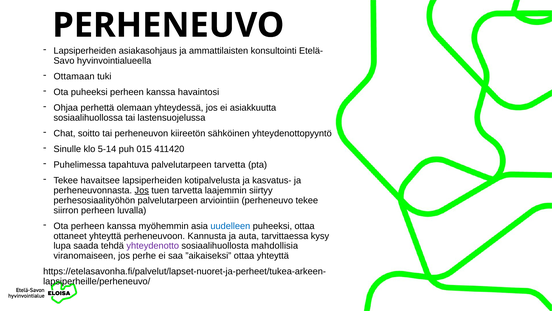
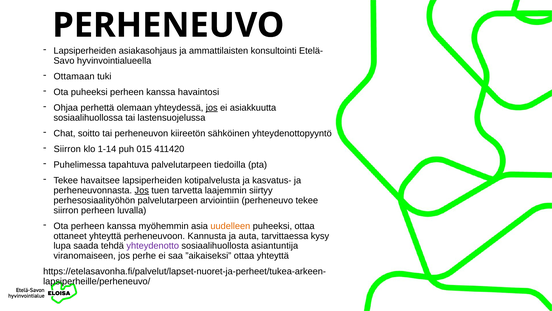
jos underline: none -> present (212, 108)
Sinulle: Sinulle -> Siirron (67, 149)
5-14: 5-14 -> 1-14 (107, 149)
palvelutarpeen tarvetta: tarvetta -> tiedoilla (230, 165)
uudelleen colour: blue -> orange (230, 226)
mahdollisia: mahdollisia -> asiantuntija (275, 246)
